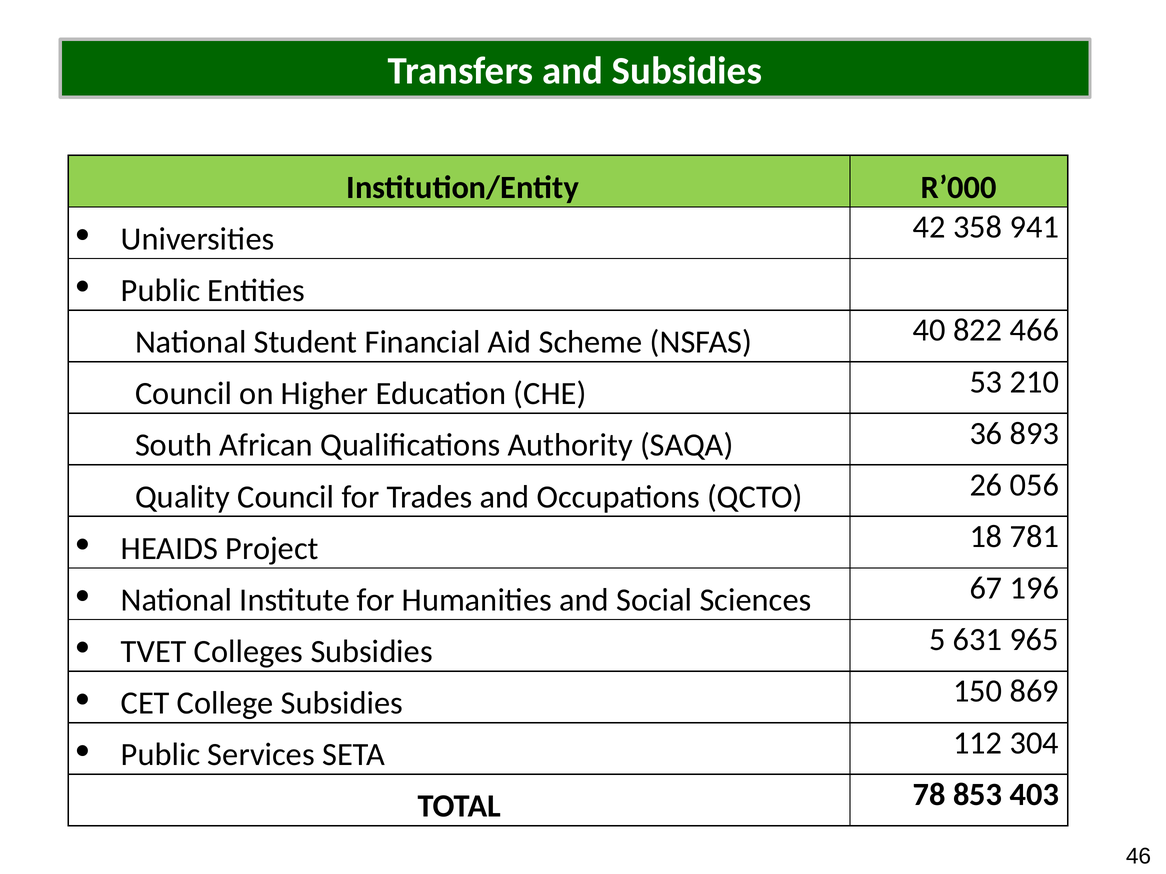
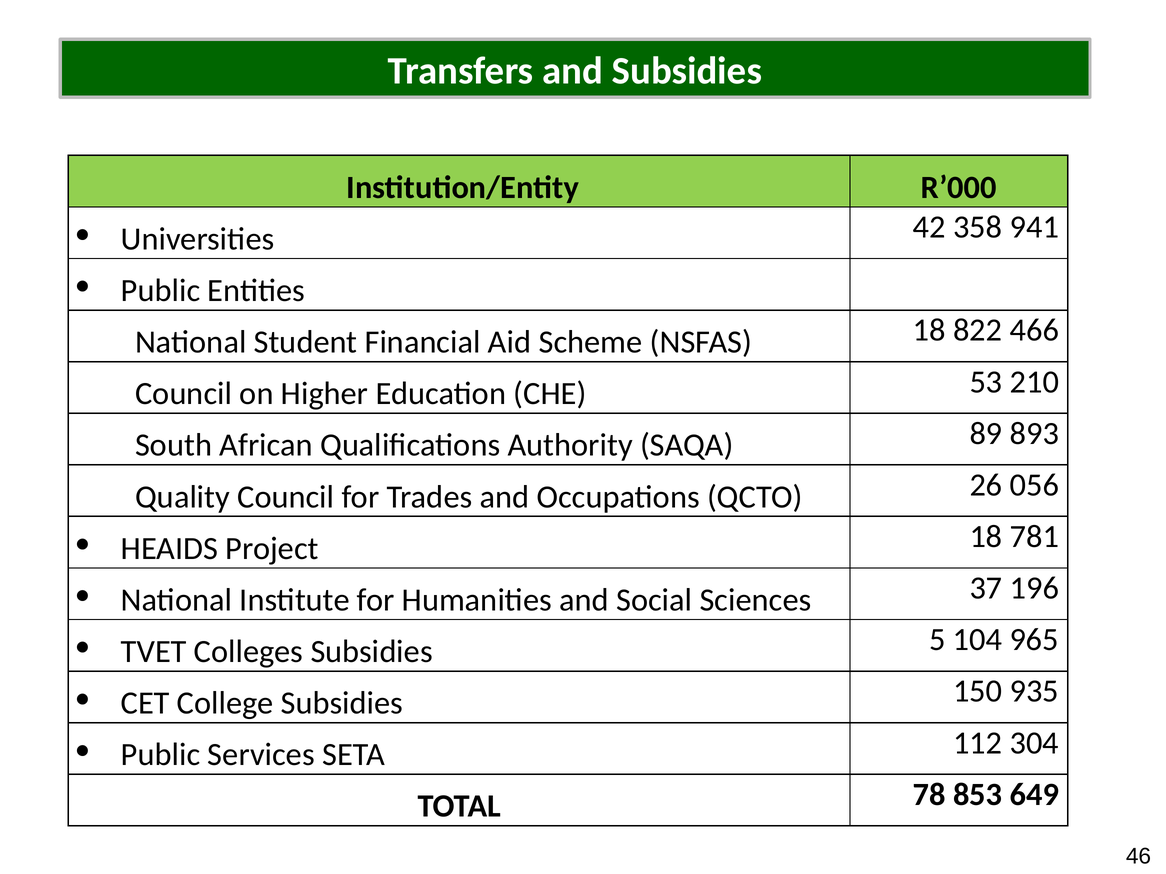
NSFAS 40: 40 -> 18 (929, 330)
36: 36 -> 89 (986, 434)
67: 67 -> 37 (986, 588)
631: 631 -> 104 (977, 640)
869: 869 -> 935 (1034, 692)
403: 403 -> 649 (1034, 795)
